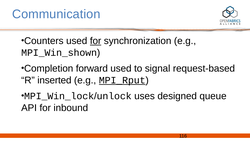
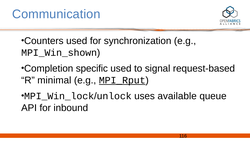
for underline: present -> none (96, 41)
forward: forward -> specific (92, 68)
inserted: inserted -> minimal (54, 80)
designed: designed -> available (177, 96)
